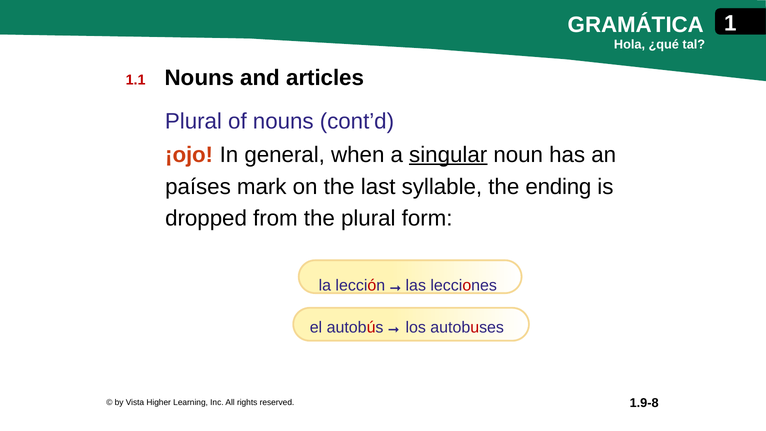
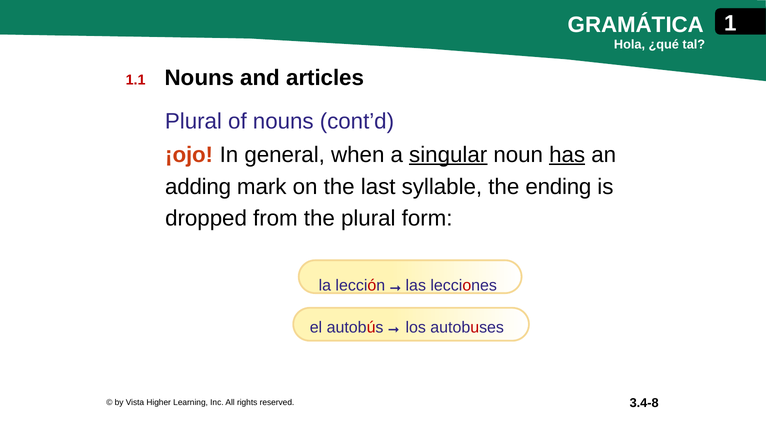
has underline: none -> present (567, 155)
países: países -> adding (198, 187)
1.9-8: 1.9-8 -> 3.4-8 (644, 403)
